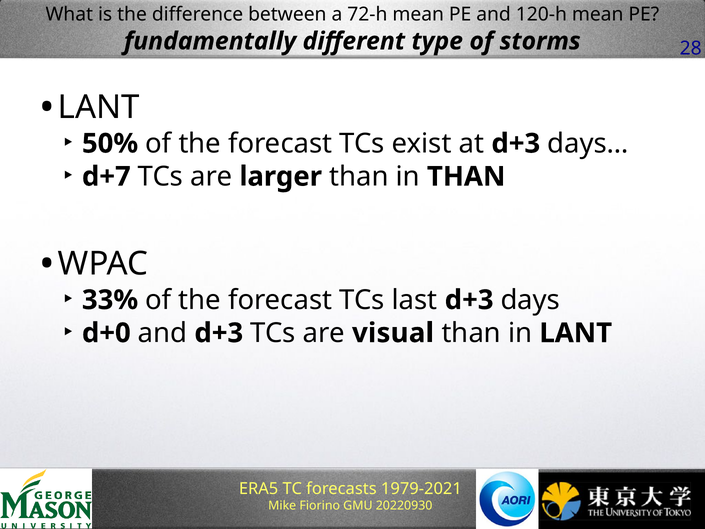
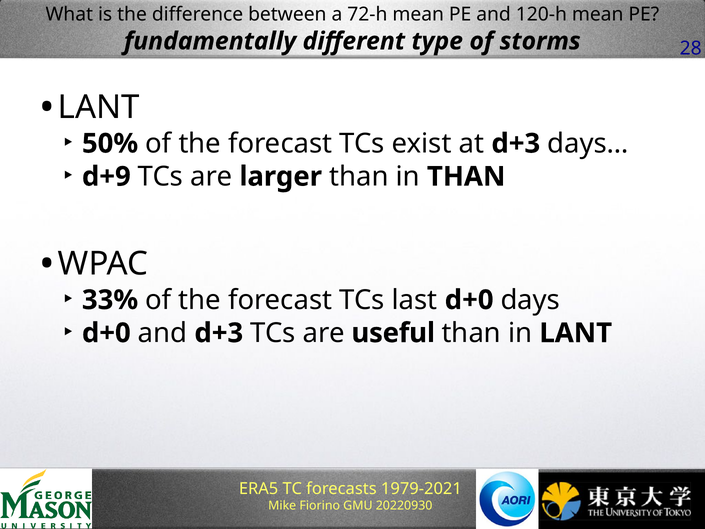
d+7: d+7 -> d+9 (106, 177)
last d+3: d+3 -> d+0 (469, 300)
visual: visual -> useful (393, 333)
